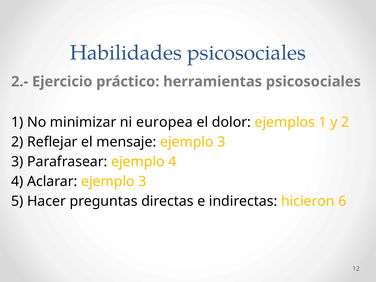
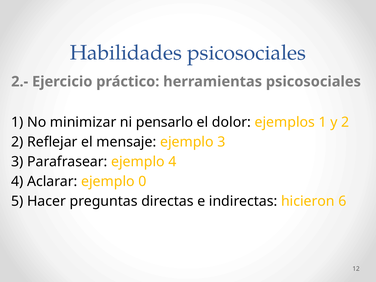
europea: europea -> pensarlo (165, 122)
Aclarar ejemplo 3: 3 -> 0 (142, 181)
